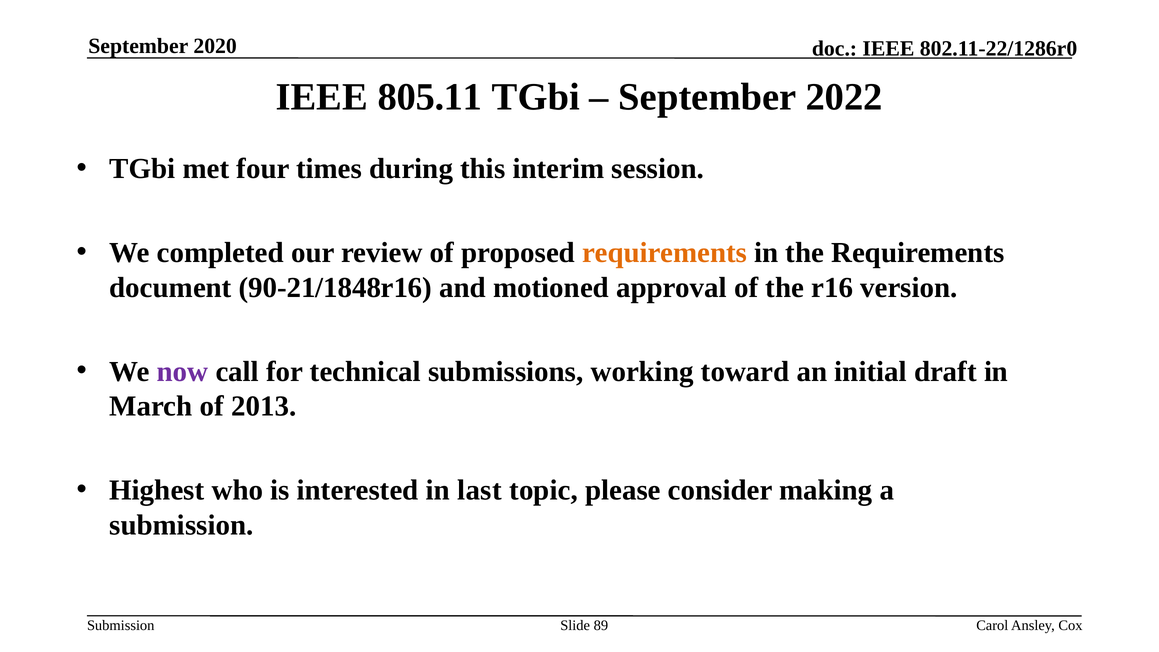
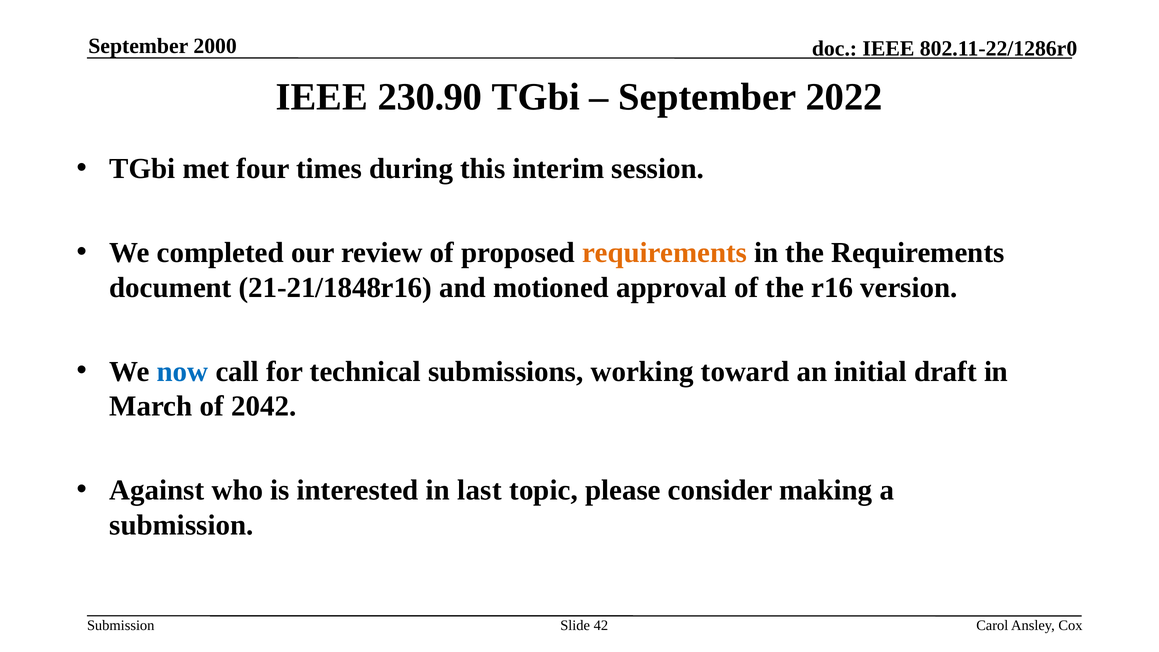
2020: 2020 -> 2000 (215, 46)
805.11: 805.11 -> 230.90 (430, 97)
90-21/1848r16: 90-21/1848r16 -> 21-21/1848r16 (335, 287)
now colour: purple -> blue (183, 371)
2013: 2013 -> 2042 (264, 406)
Highest: Highest -> Against (157, 490)
89: 89 -> 42 (601, 625)
